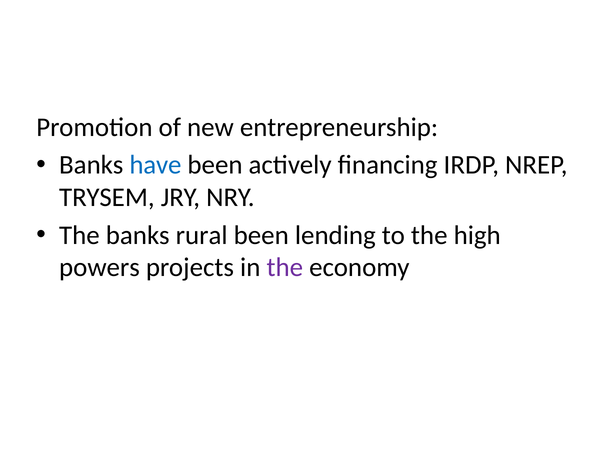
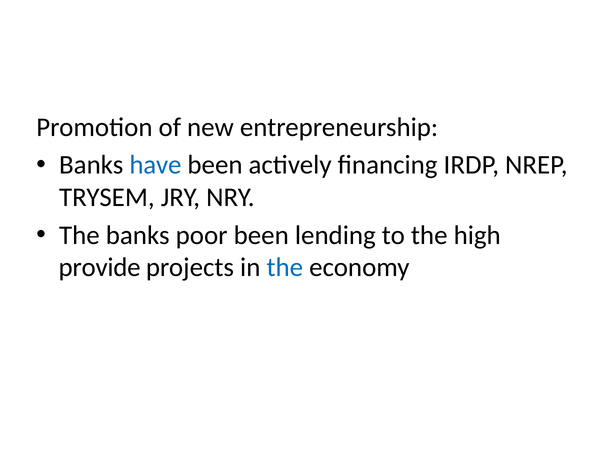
rural: rural -> poor (202, 235)
powers: powers -> provide (100, 267)
the colour: purple -> blue (285, 267)
